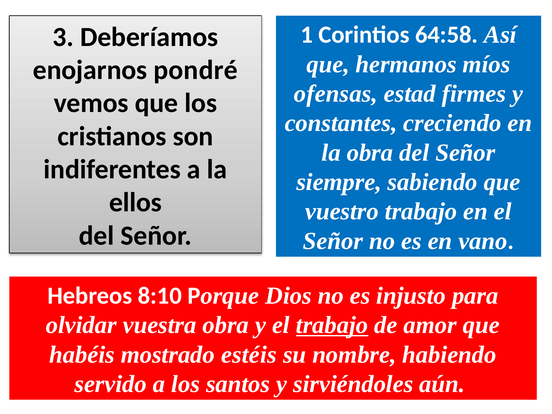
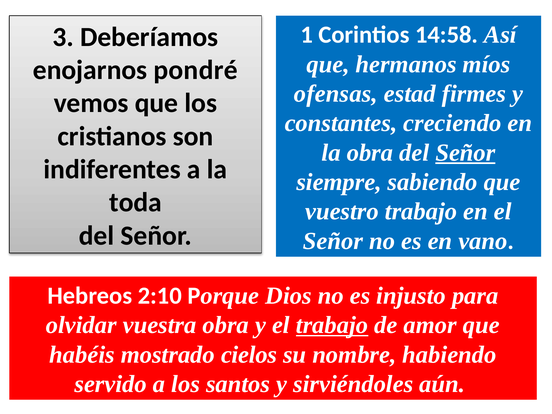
64:58: 64:58 -> 14:58 (447, 35)
Señor underline: none -> present (465, 153)
ellos: ellos -> toda (135, 203)
8:10: 8:10 -> 2:10 (160, 296)
estéis: estéis -> cielos (249, 355)
